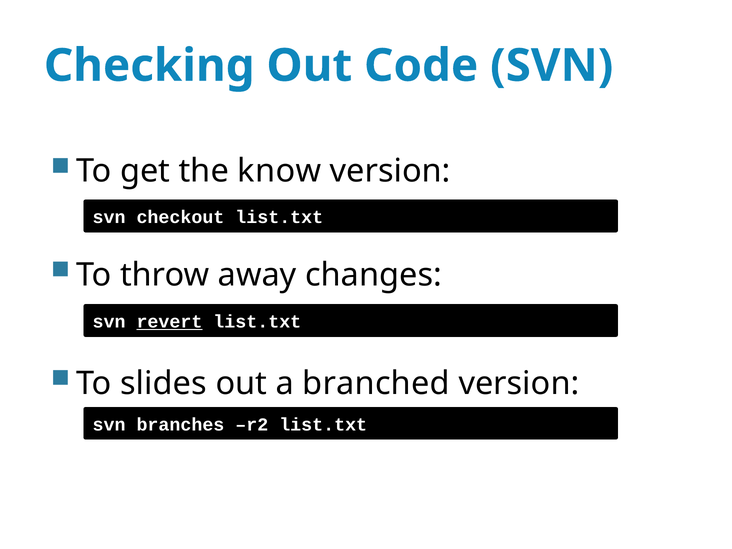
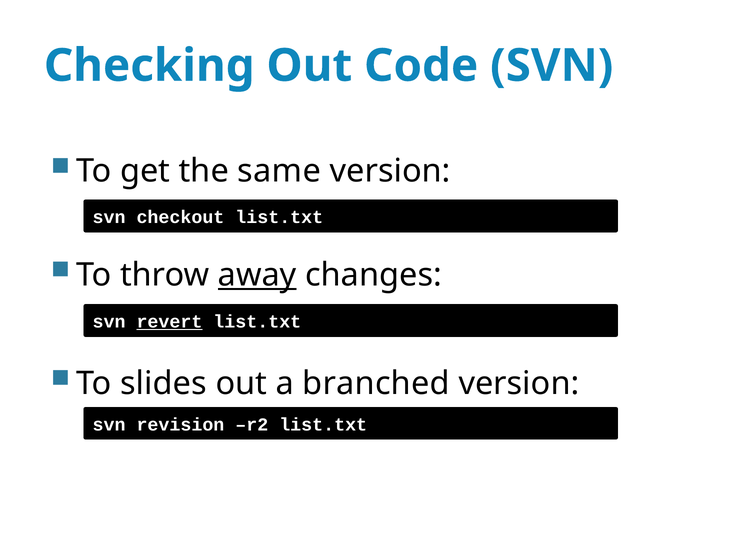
know: know -> same (279, 171)
away underline: none -> present (257, 275)
branches: branches -> revision (180, 425)
